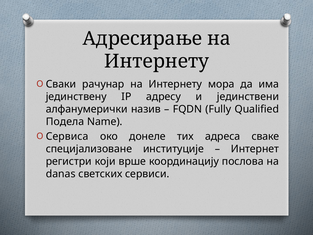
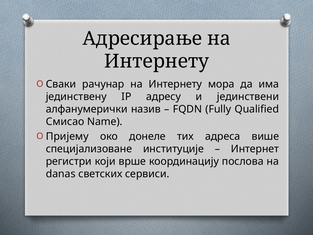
Подела: Подела -> Смисао (65, 122)
Сервиса: Сервиса -> Пријему (67, 136)
сваке: сваке -> више (265, 136)
